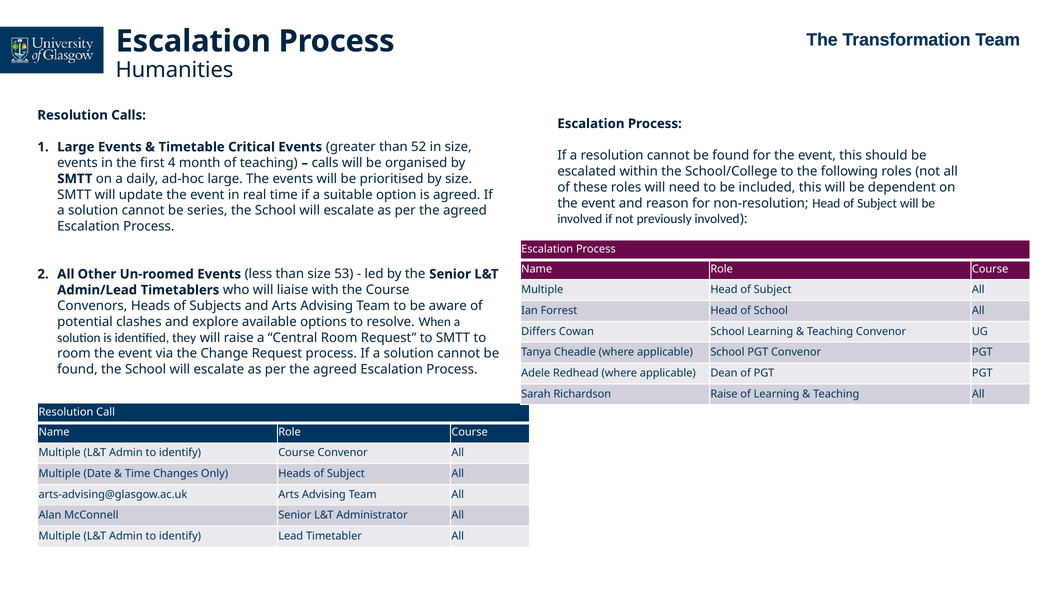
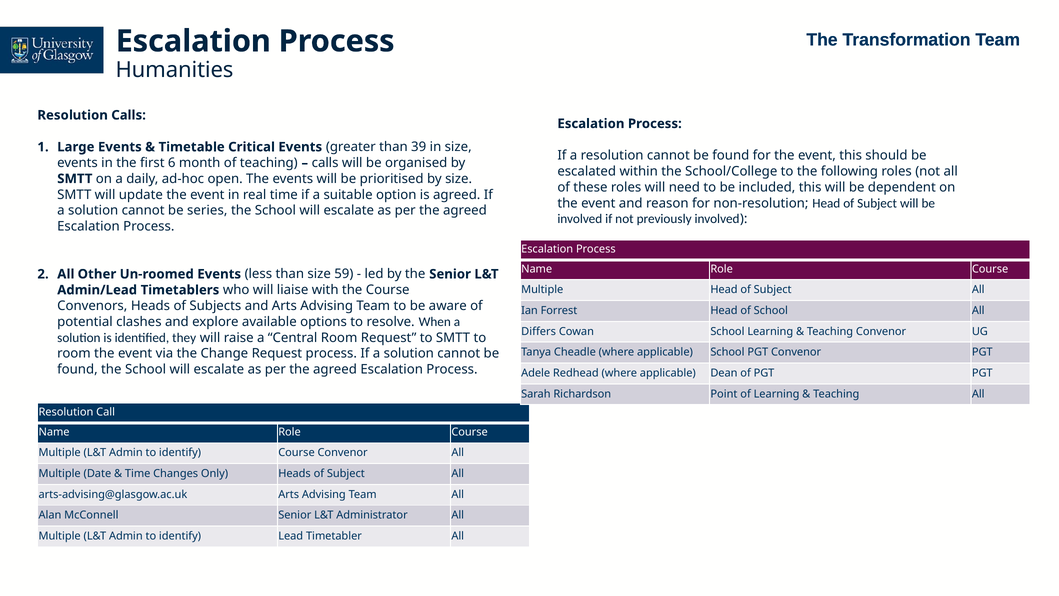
52: 52 -> 39 (419, 147)
4: 4 -> 6 (172, 163)
ad-hoc large: large -> open (225, 179)
53: 53 -> 59 (344, 274)
Richardson Raise: Raise -> Point (724, 394)
